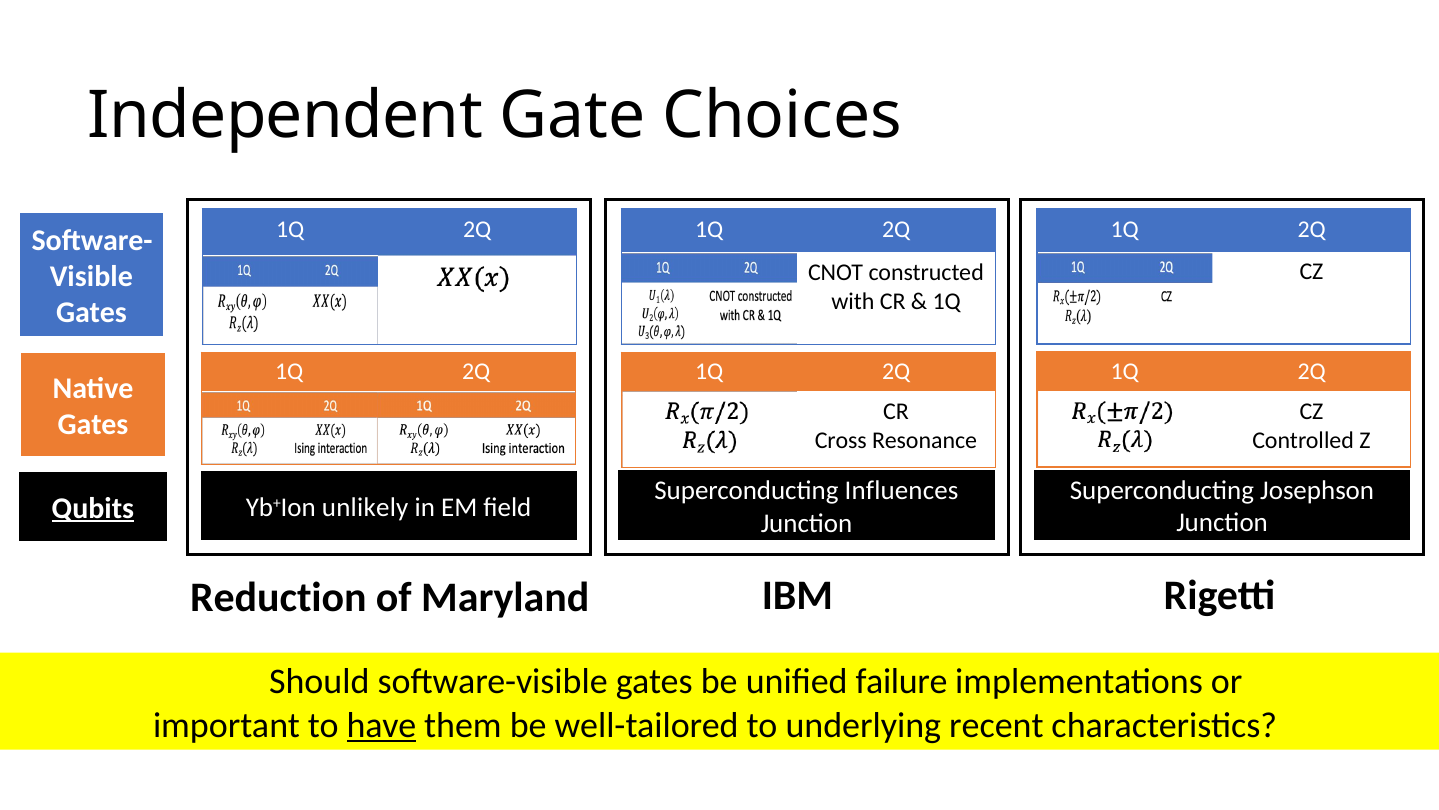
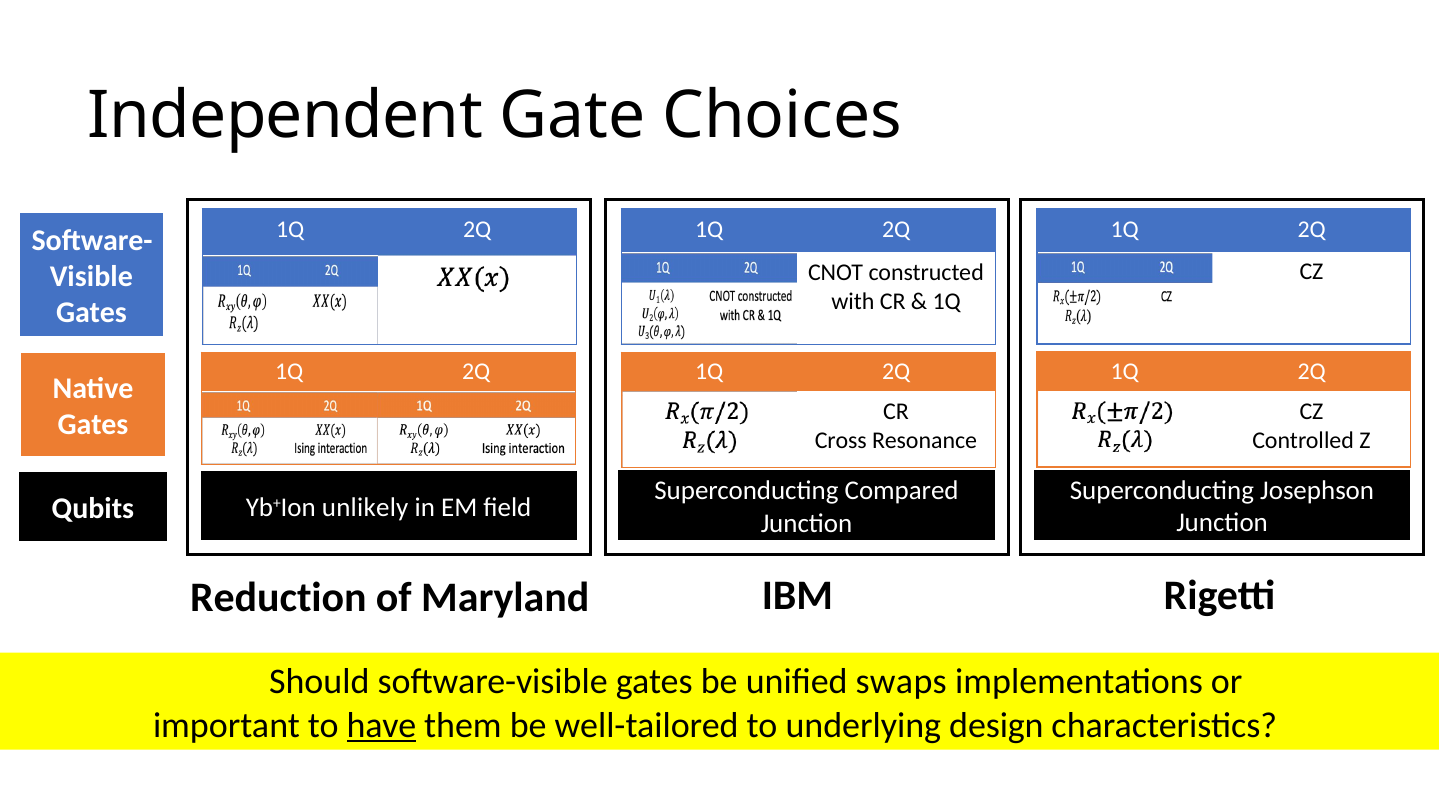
Influences: Influences -> Compared (902, 491)
Qubits underline: present -> none (93, 508)
failure: failure -> swaps (901, 682)
recent: recent -> design (996, 725)
